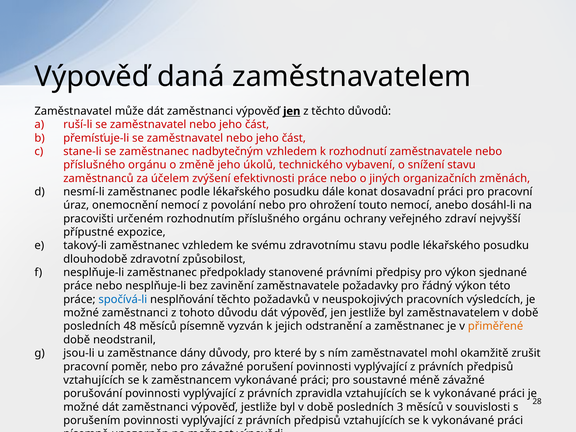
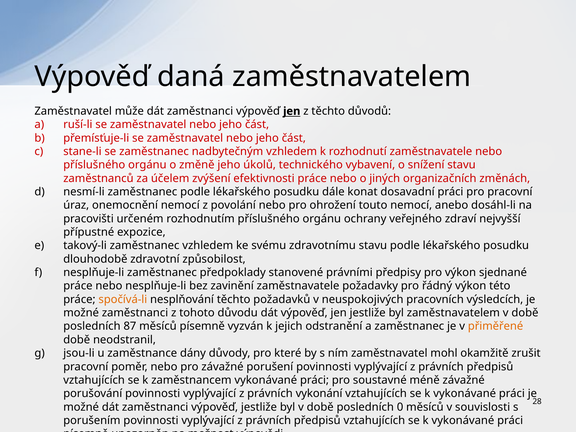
spočívá-li colour: blue -> orange (123, 299)
48: 48 -> 87 (130, 326)
zpravidla: zpravidla -> vykonání (319, 394)
3: 3 -> 0 (400, 407)
